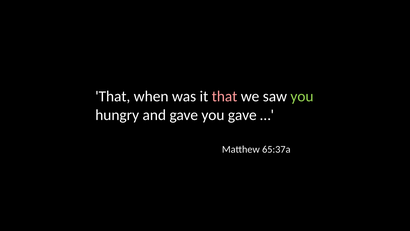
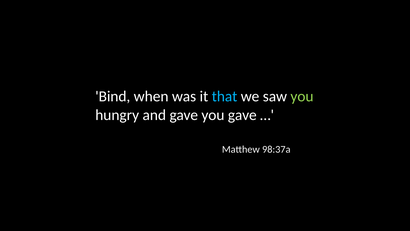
That: That -> Bind (113, 96)
that colour: pink -> light blue (225, 96)
65:37a: 65:37a -> 98:37a (276, 149)
